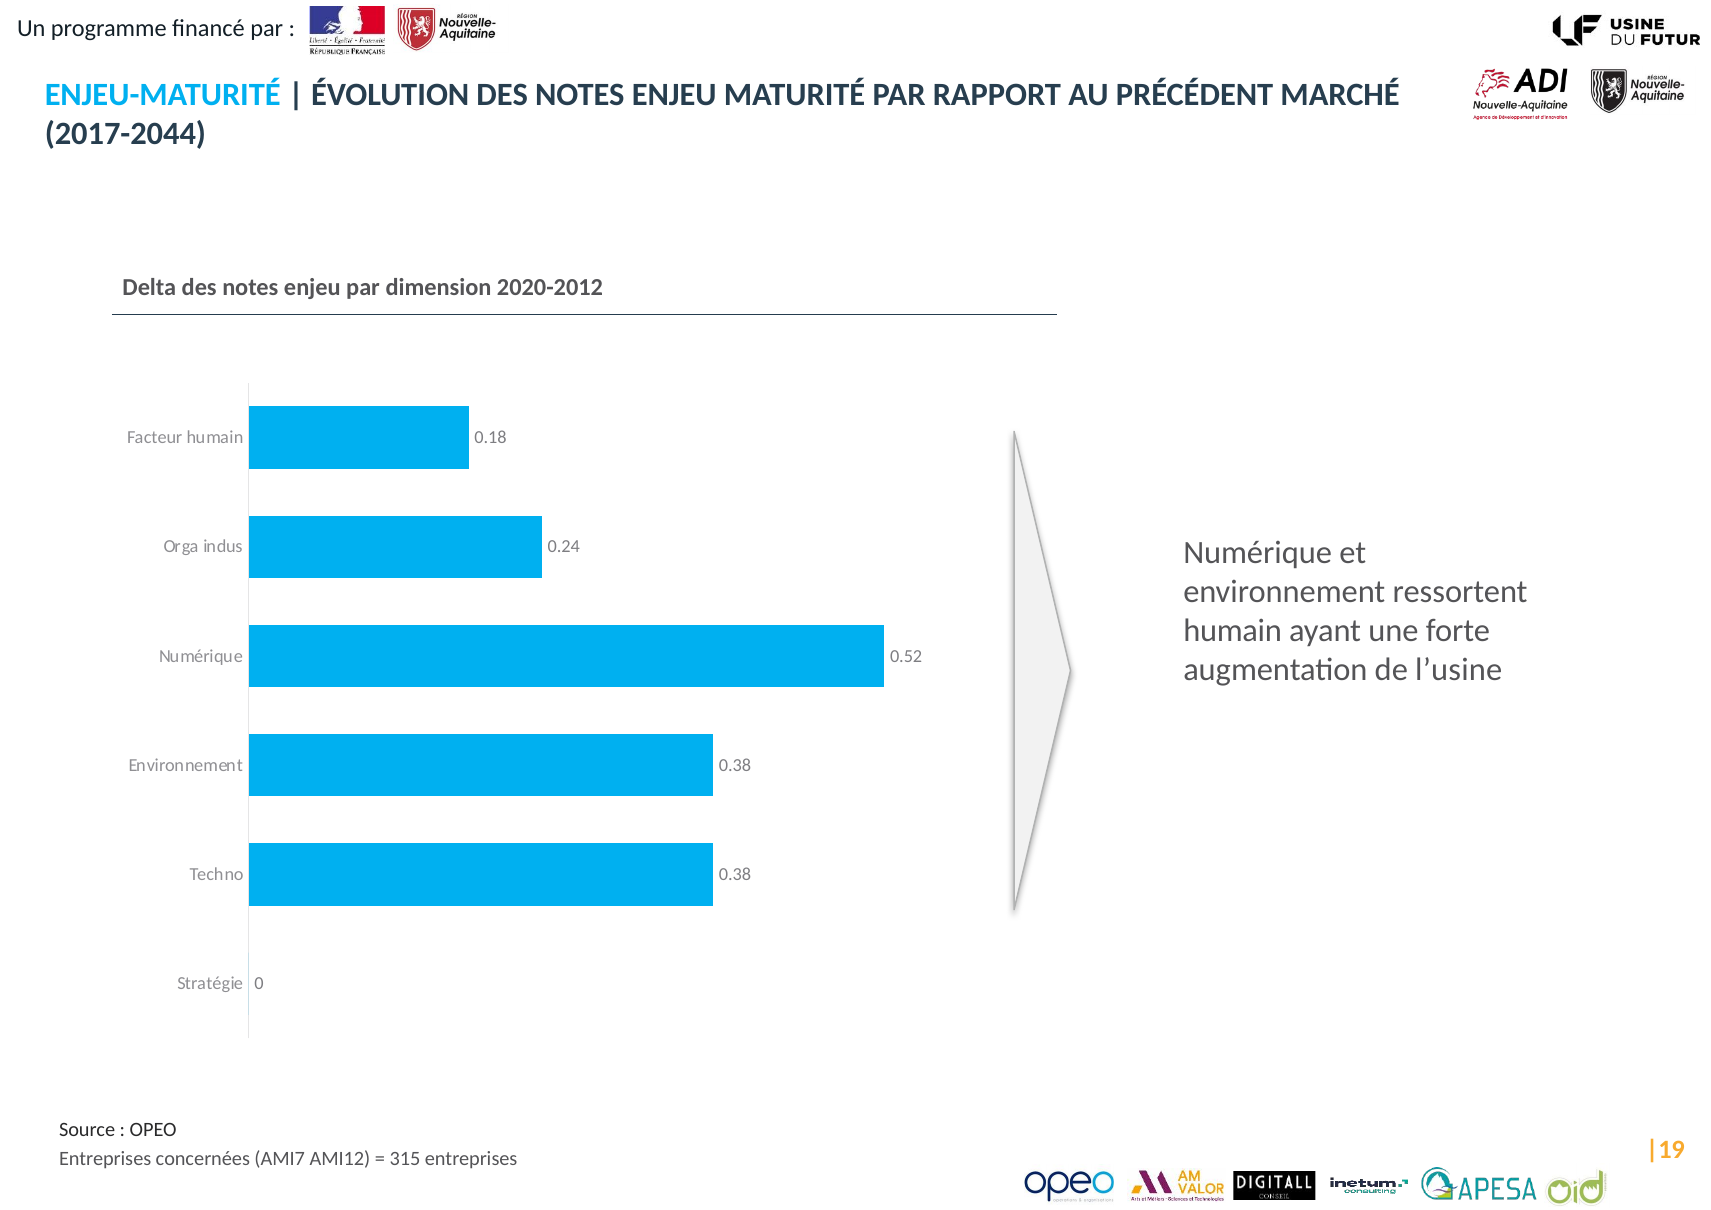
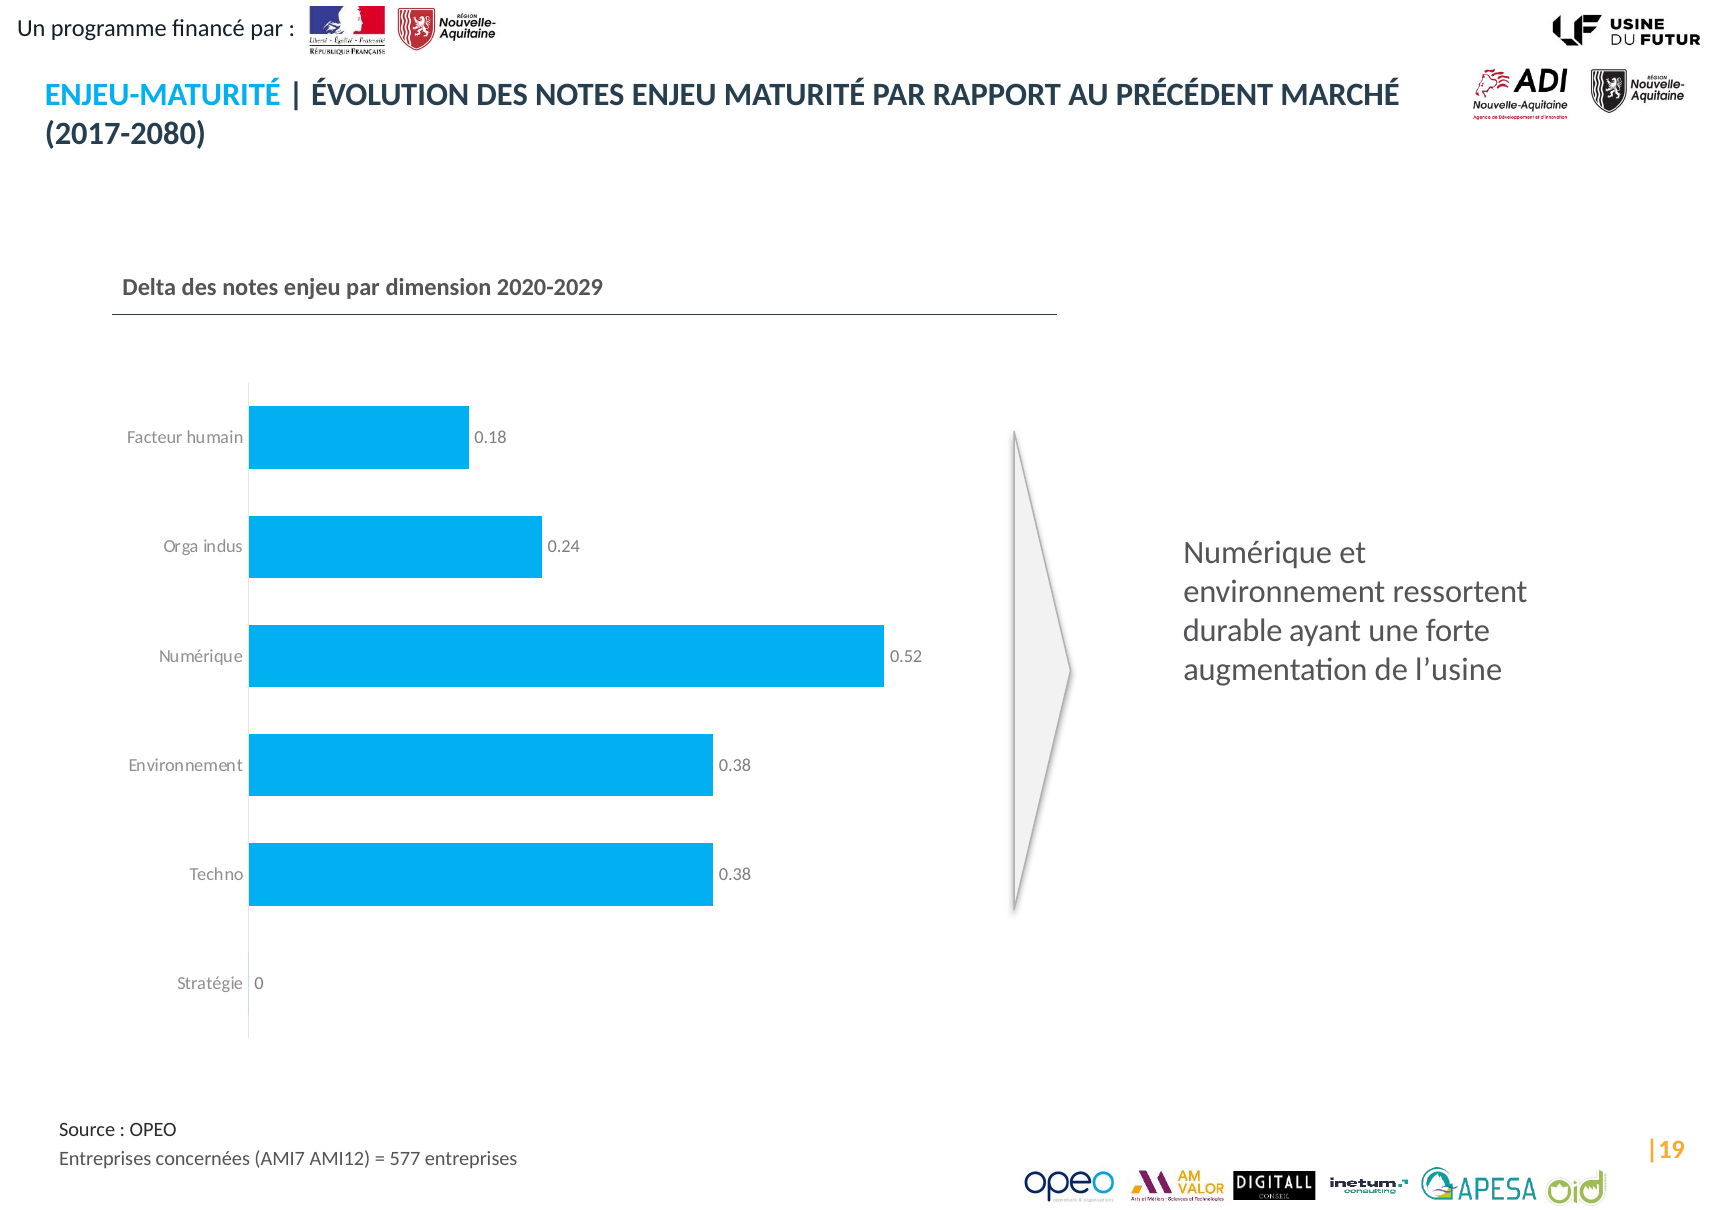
2017-2044: 2017-2044 -> 2017-2080 (125, 134)
2020-2012: 2020-2012 -> 2020-2029 (550, 287)
humain: humain -> durable (1233, 631)
315: 315 -> 577 (405, 1158)
